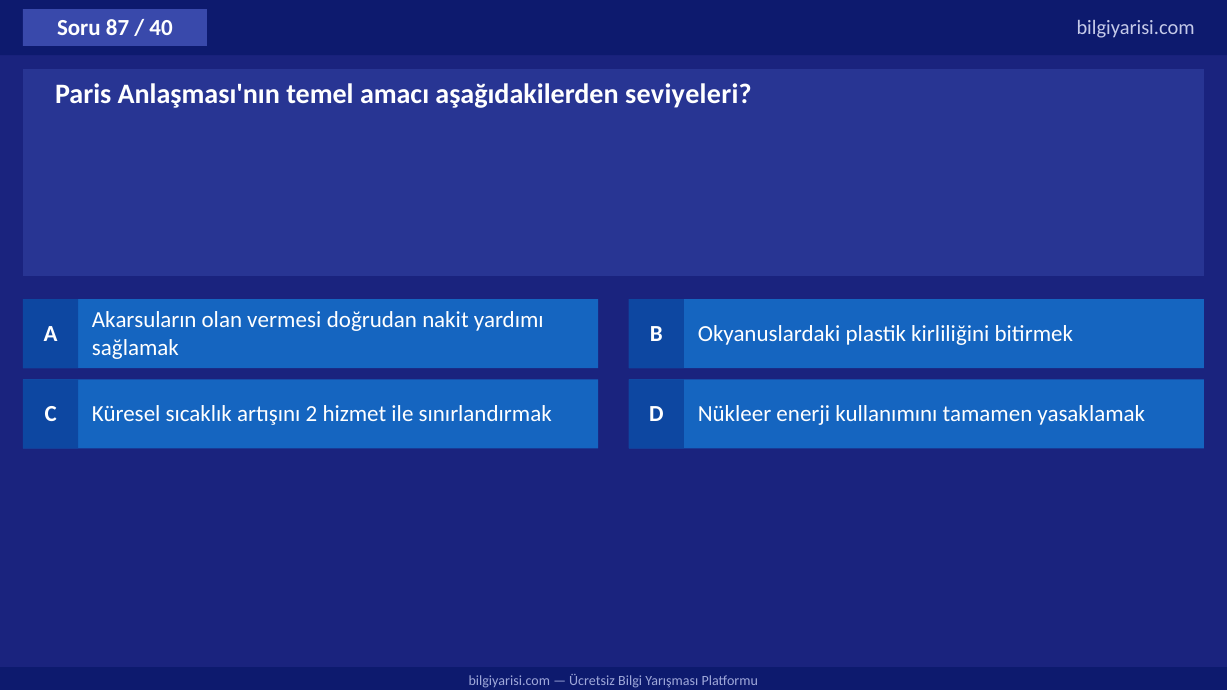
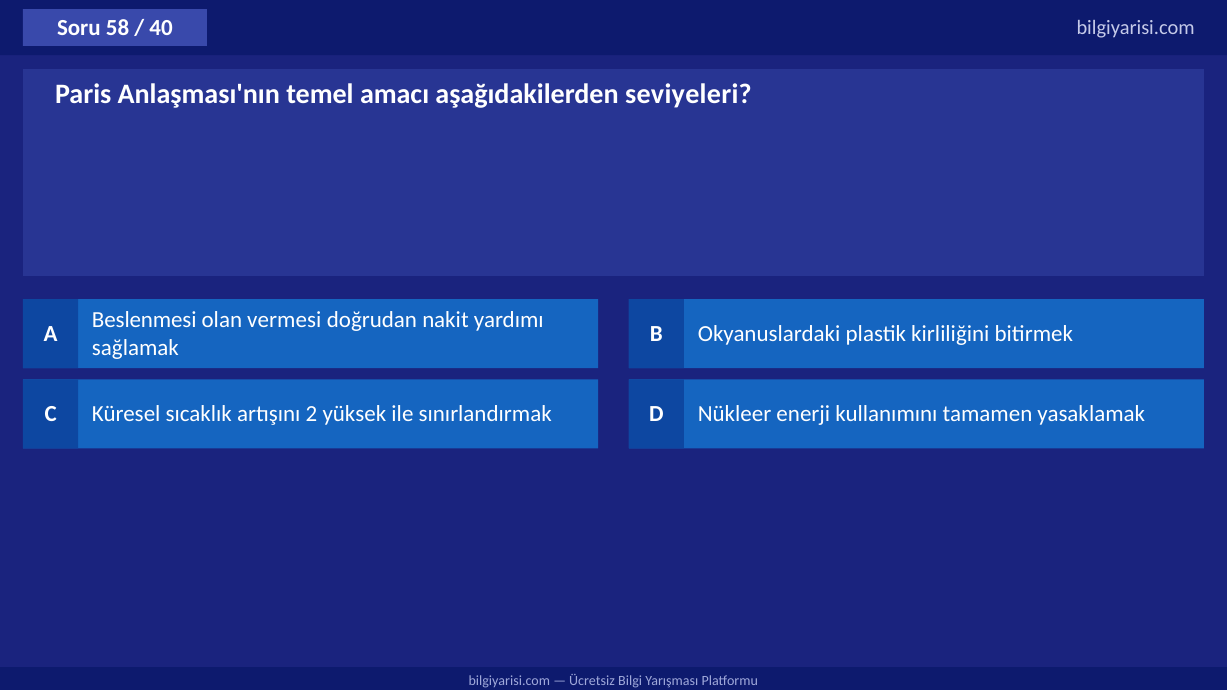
87: 87 -> 58 (118, 28)
Akarsuların: Akarsuların -> Beslenmesi (144, 320)
hizmet: hizmet -> yüksek (354, 414)
